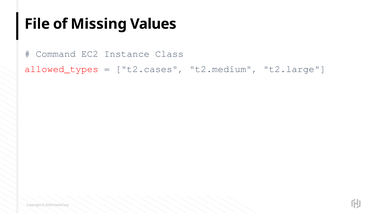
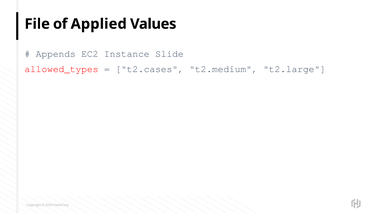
Missing: Missing -> Applied (99, 24)
Command: Command -> Appends (56, 54)
Class: Class -> Slide (169, 54)
